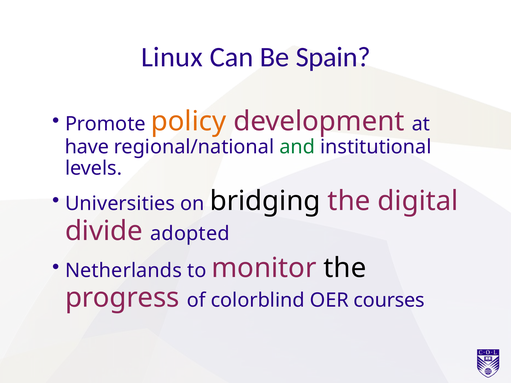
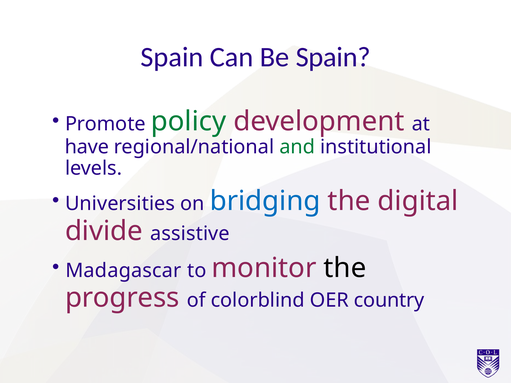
Linux: Linux -> Spain (172, 57)
policy colour: orange -> green (189, 121)
bridging colour: black -> blue (265, 201)
adopted: adopted -> assistive (190, 234)
Netherlands: Netherlands -> Madagascar (123, 271)
courses: courses -> country (389, 301)
